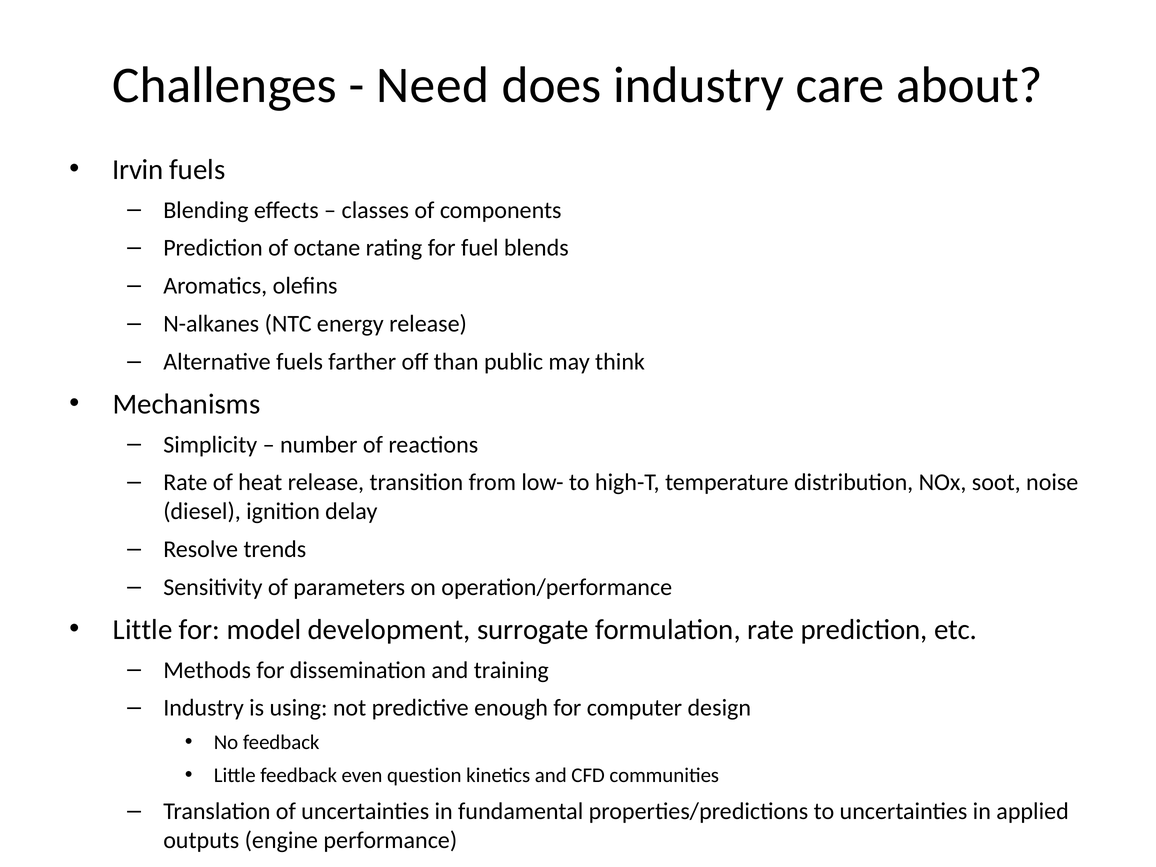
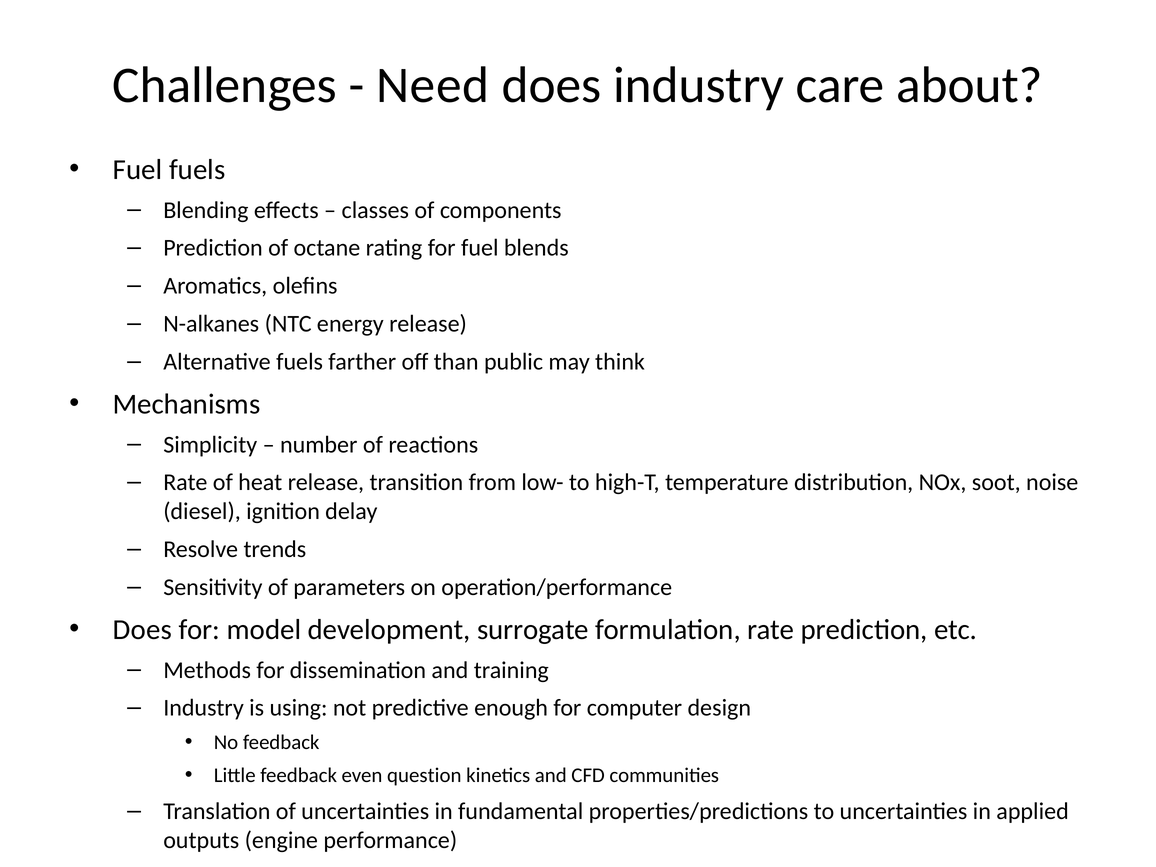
Irvin: Irvin -> Fuel (138, 170)
Little: Little -> Does (142, 630)
